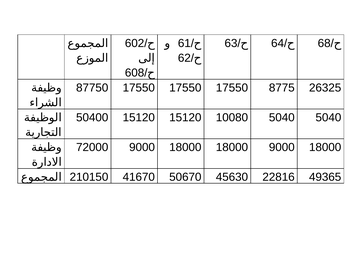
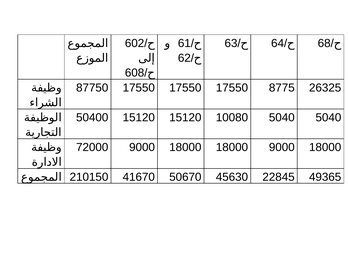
22816: 22816 -> 22845 (279, 177)
